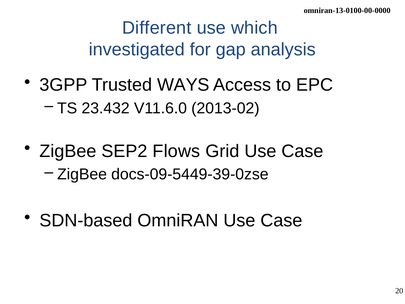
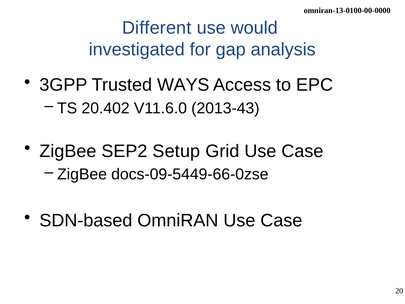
which: which -> would (254, 28)
23.432: 23.432 -> 20.402 (106, 108)
2013-02: 2013-02 -> 2013-43 (225, 108)
Flows: Flows -> Setup (176, 151)
docs-09-5449-39-0zse: docs-09-5449-39-0zse -> docs-09-5449-66-0zse (190, 174)
